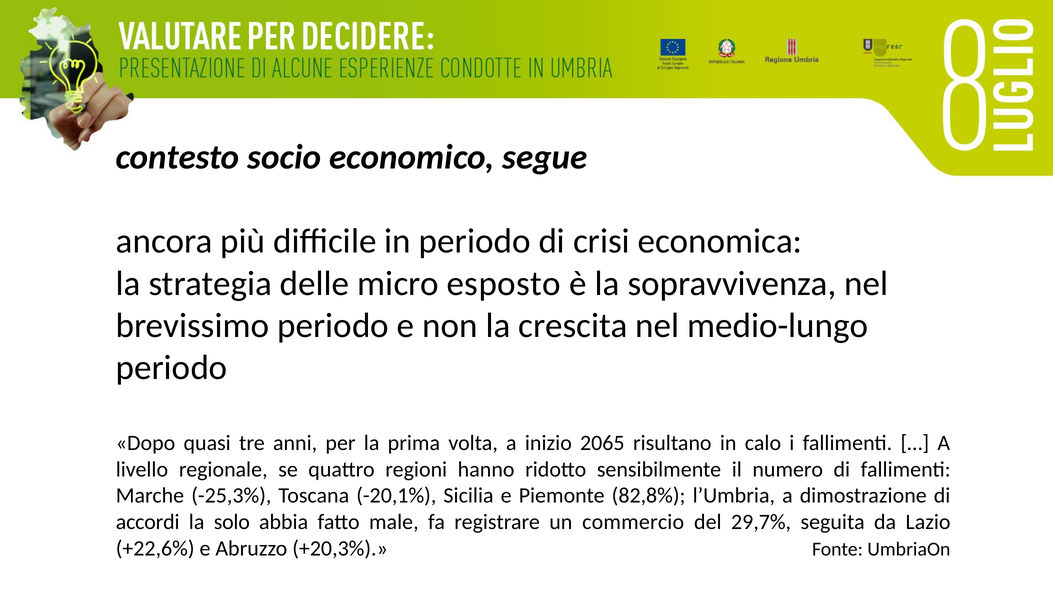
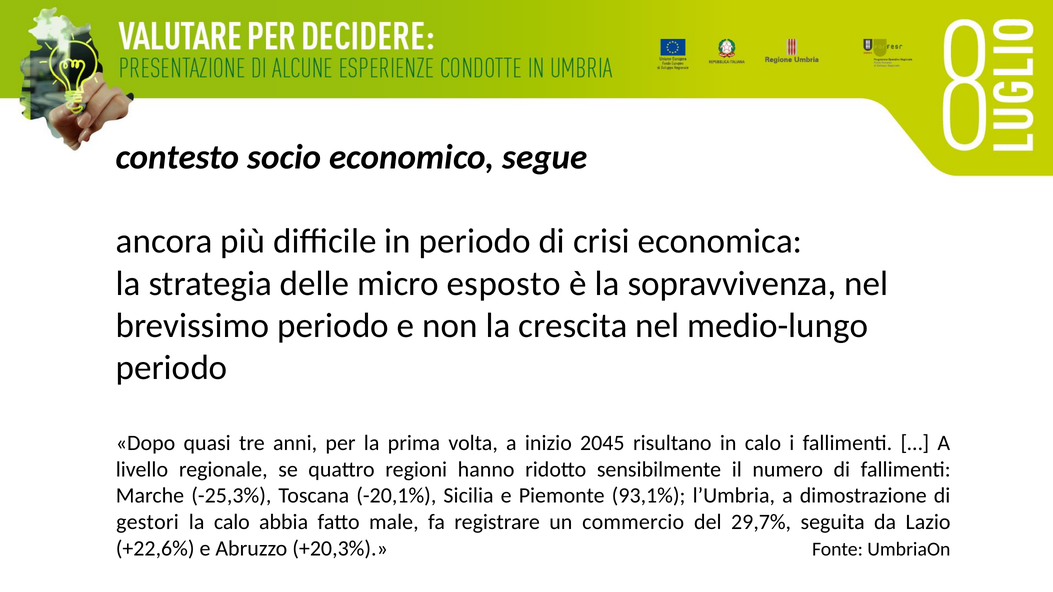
2065: 2065 -> 2045 (602, 443)
82,8%: 82,8% -> 93,1% (649, 496)
accordi: accordi -> gestori (147, 522)
la solo: solo -> calo (232, 522)
